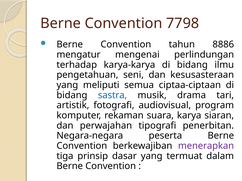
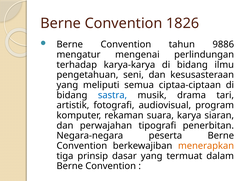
7798: 7798 -> 1826 (183, 23)
8886: 8886 -> 9886 (223, 45)
menerapkan colour: purple -> orange (206, 146)
